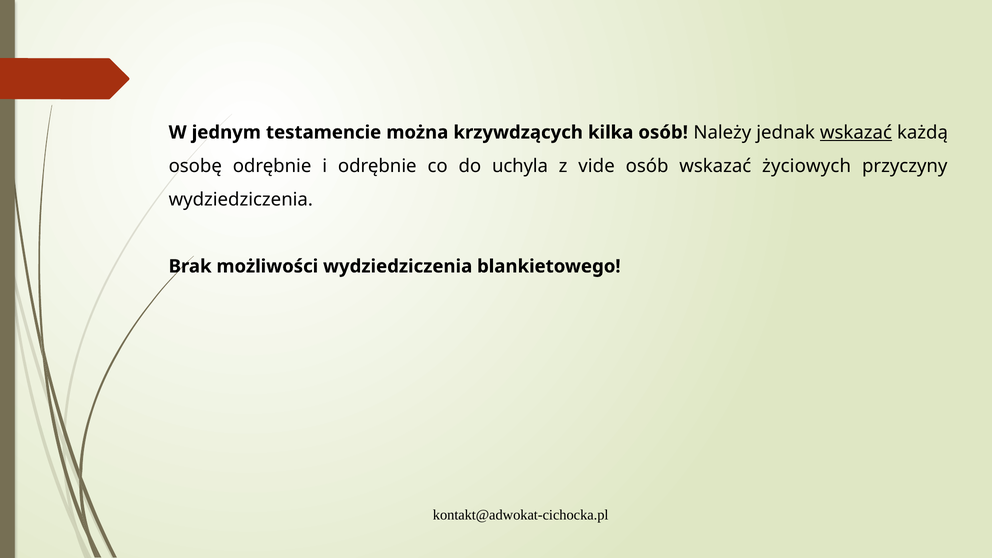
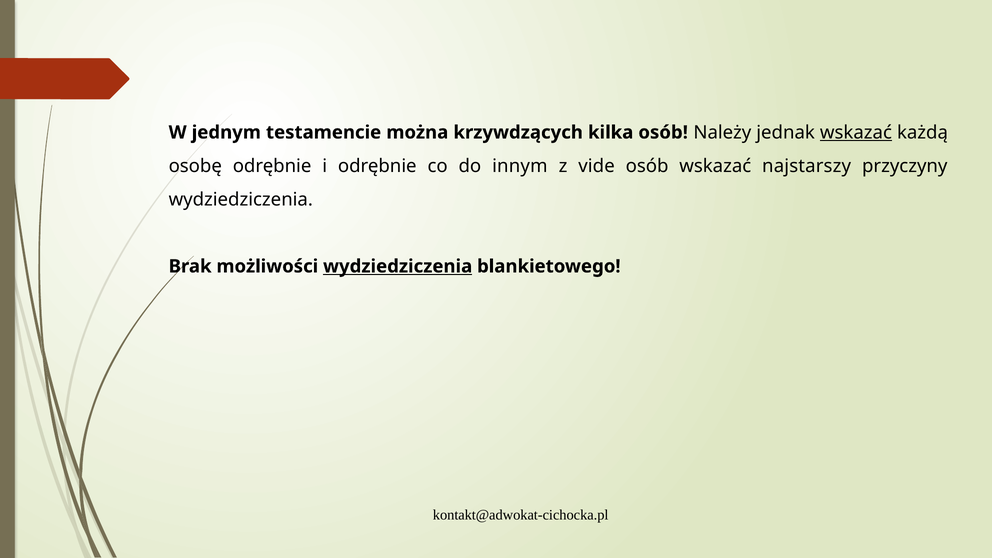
uchyla: uchyla -> innym (520, 166)
życiowych: życiowych -> najstarszy (807, 166)
wydziedziczenia underline: none -> present (398, 266)
